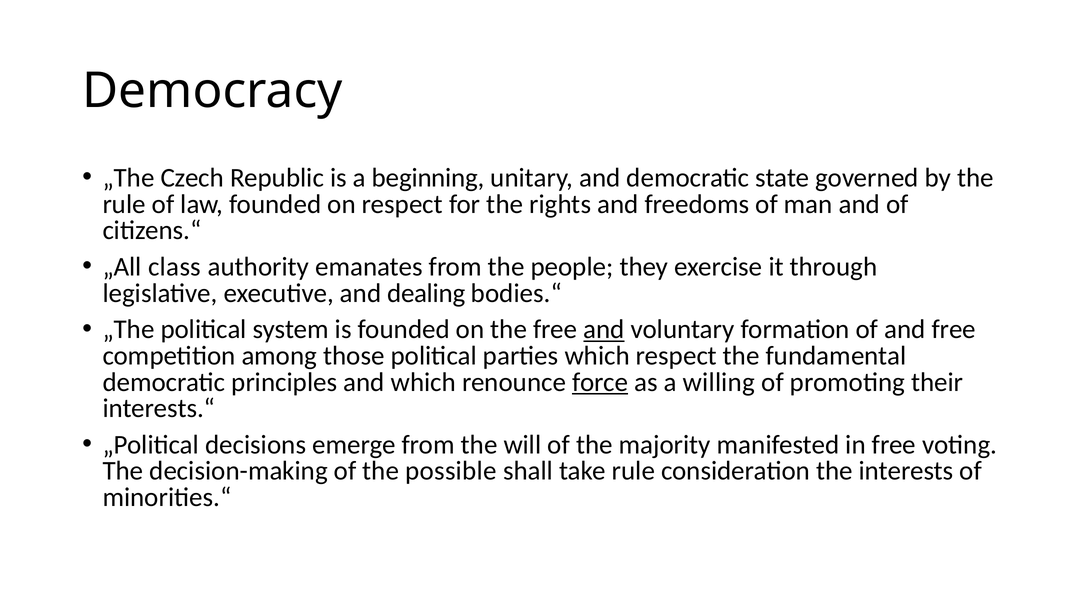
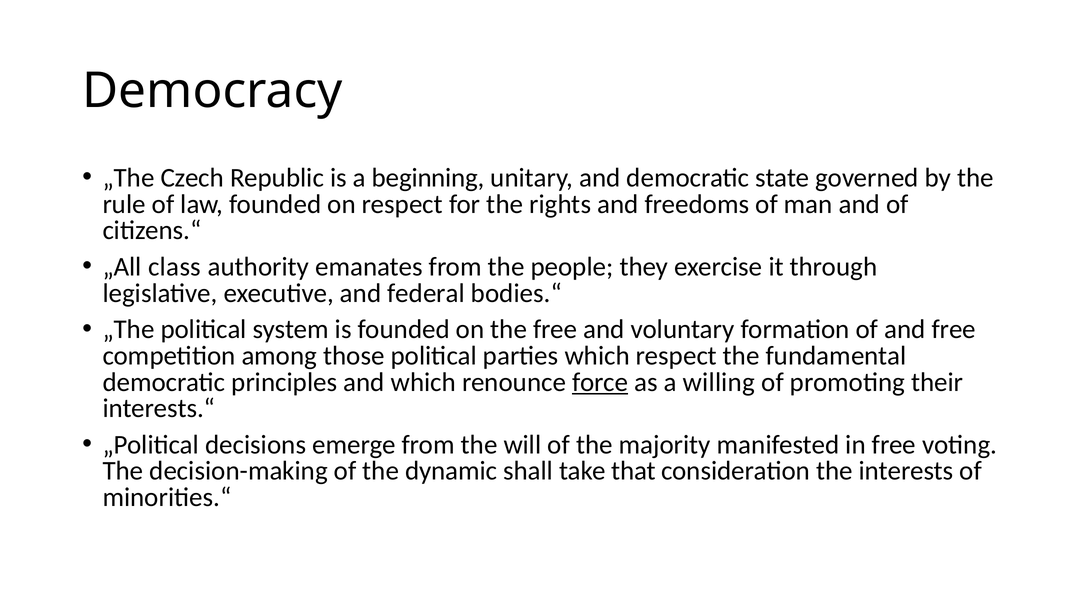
dealing: dealing -> federal (426, 293)
and underline: present -> none (604, 329)
possible: possible -> dynamic (451, 471)
take rule: rule -> that (634, 471)
